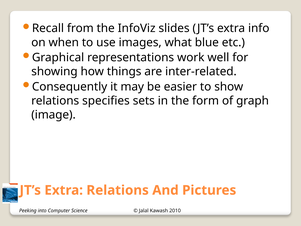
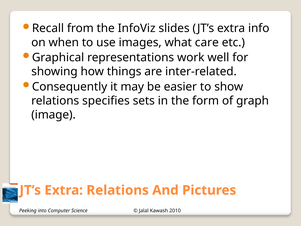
blue: blue -> care (207, 42)
